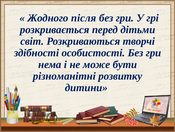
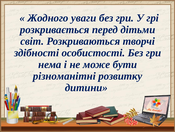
після: після -> уваги (84, 18)
